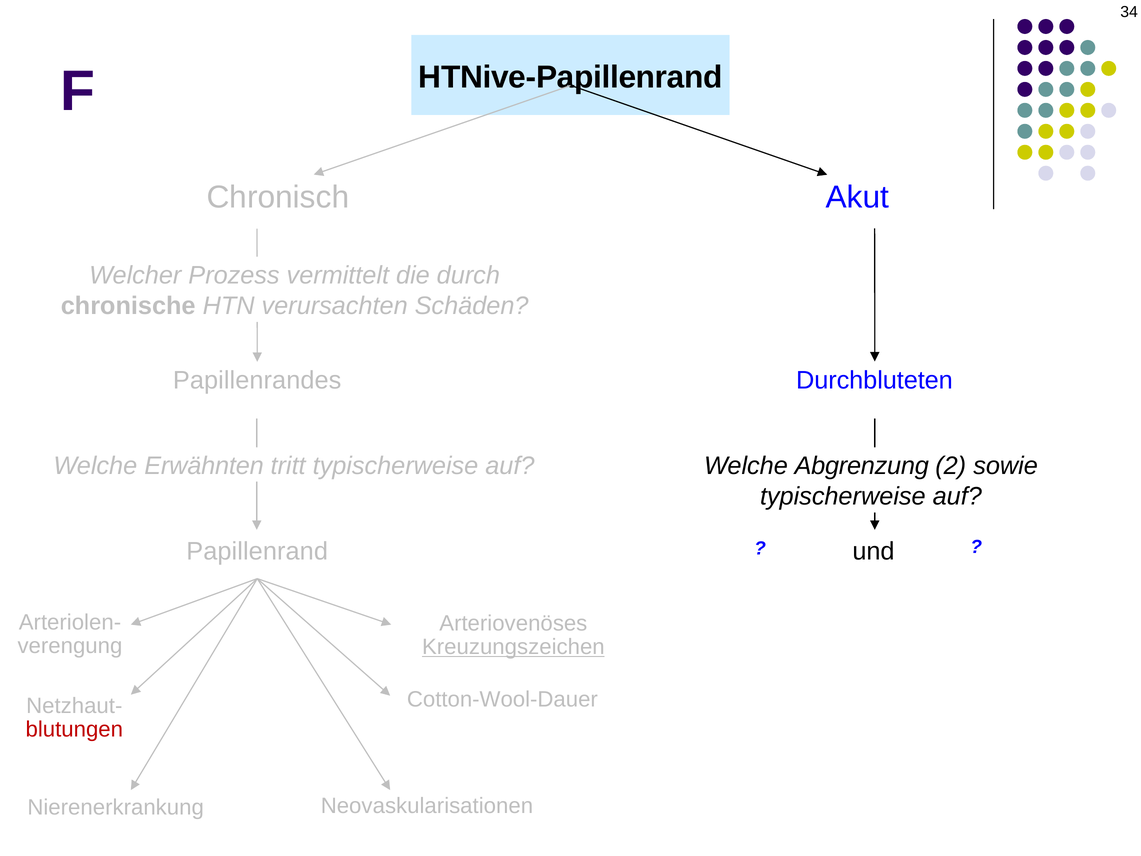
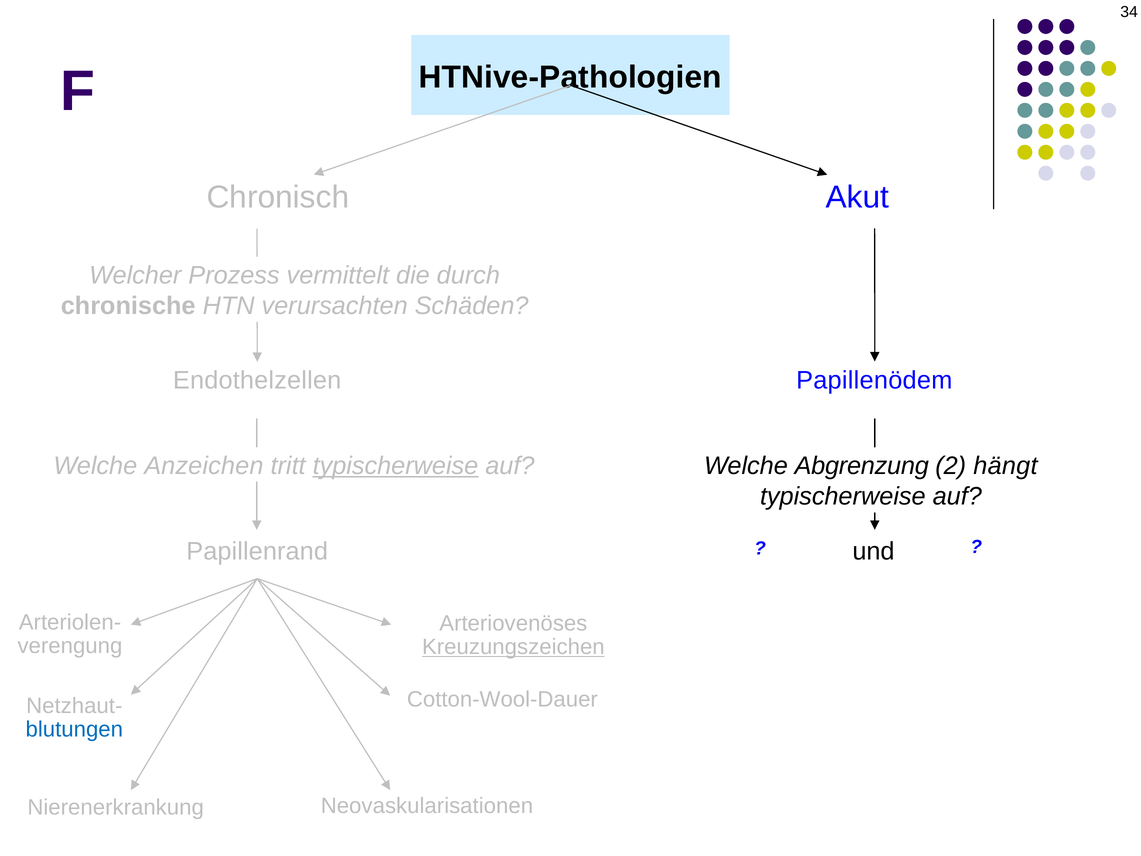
HTNive-Papillenrand: HTNive-Papillenrand -> HTNive-Pathologien (570, 77)
Papillenrandes: Papillenrandes -> Endothelzellen (257, 380)
Durchbluteten: Durchbluteten -> Papillenödem (874, 380)
Erwähnten: Erwähnten -> Anzeichen (204, 466)
typischerweise underline: none -> present (395, 466)
sowie: sowie -> hängt (1005, 466)
blutungen colour: red -> blue (74, 729)
